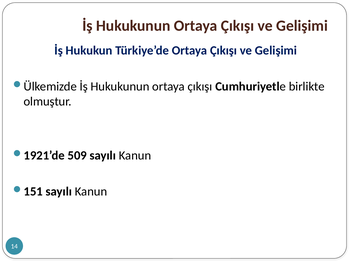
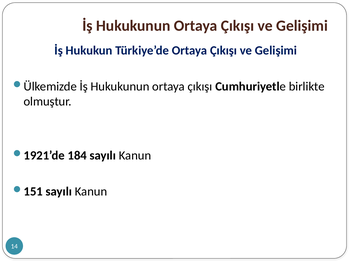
509: 509 -> 184 (77, 155)
